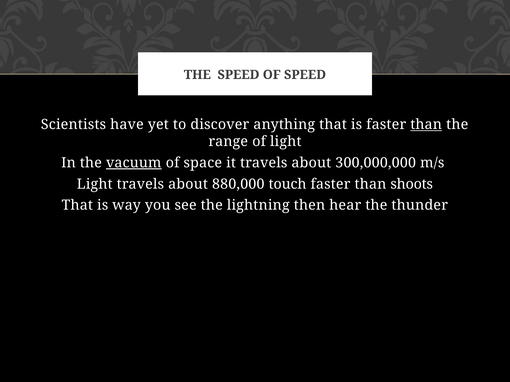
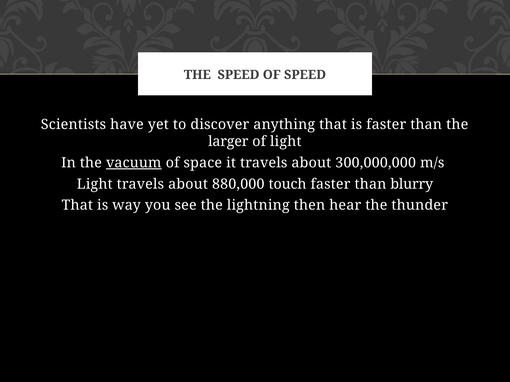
than underline: present -> none (426, 125)
range: range -> larger (228, 142)
shoots: shoots -> blurry (412, 184)
